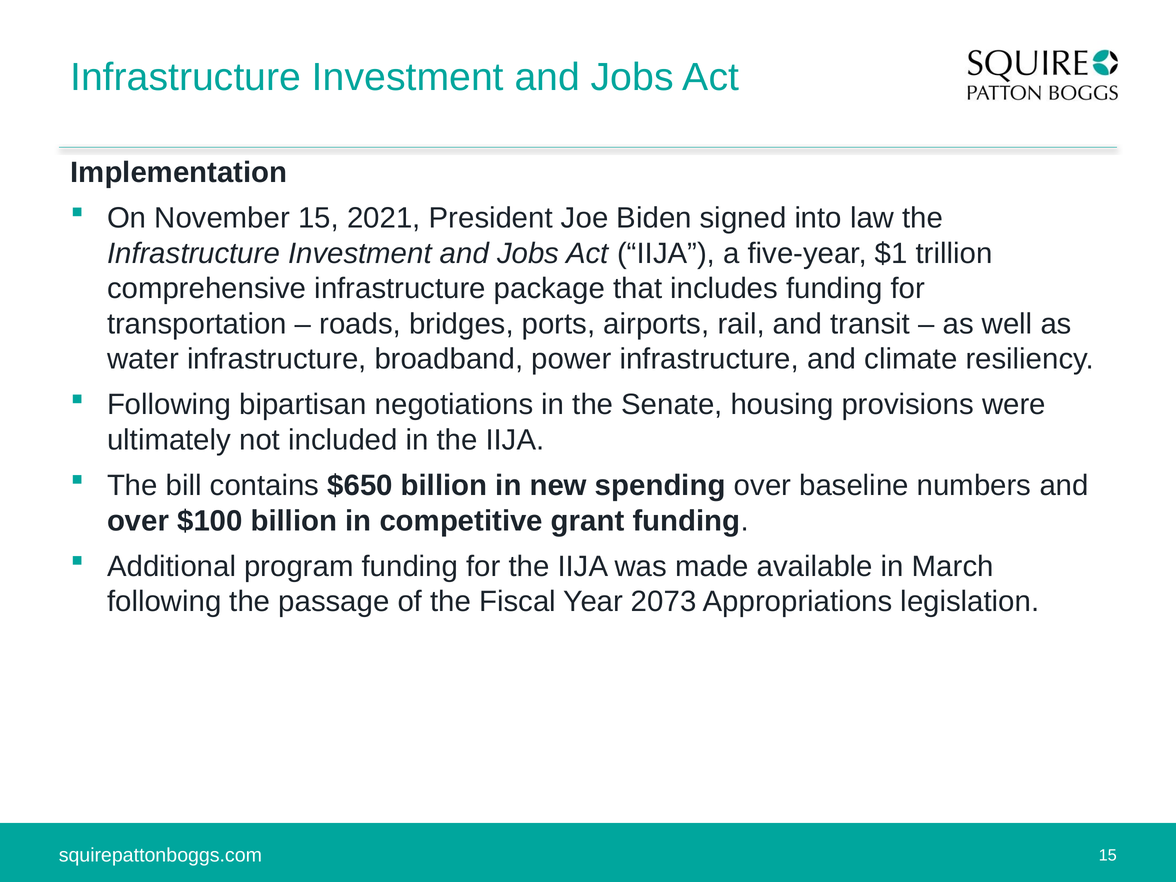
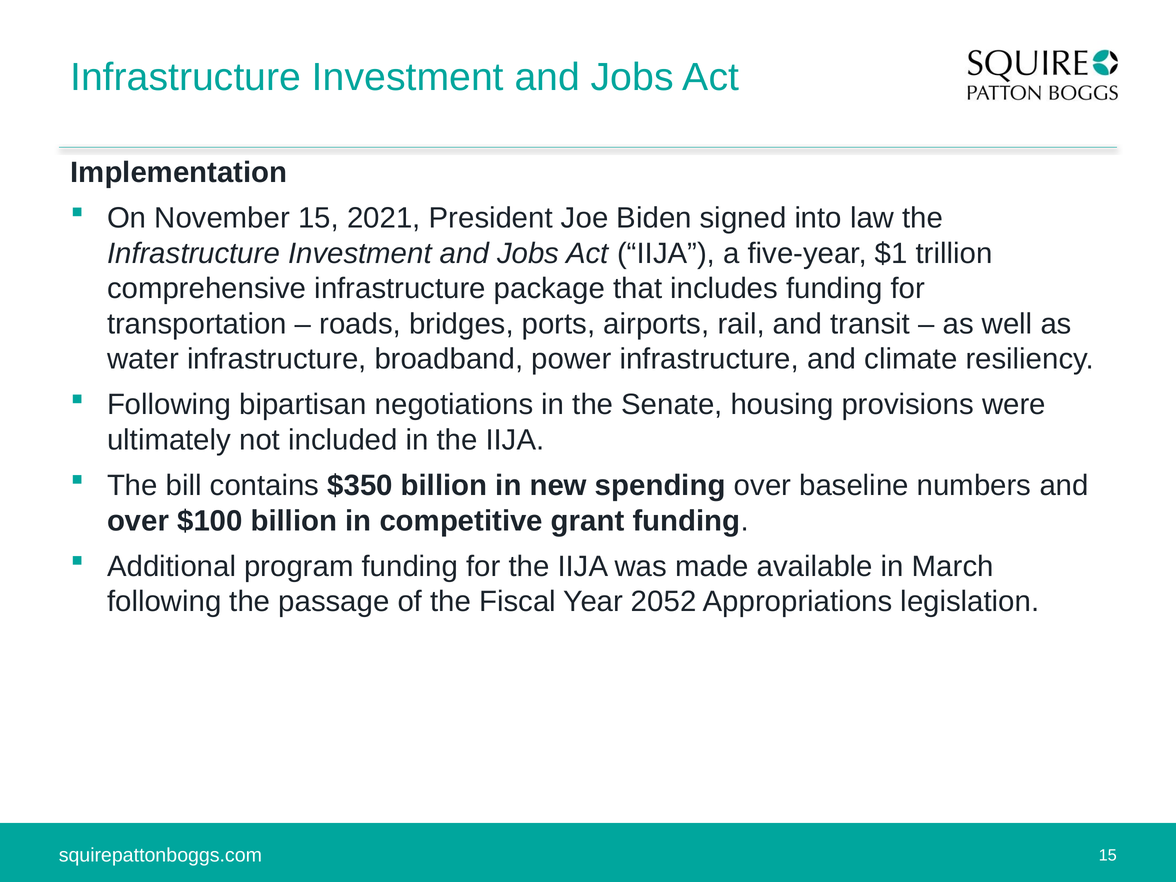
$650: $650 -> $350 (360, 486)
2073: 2073 -> 2052 (664, 602)
